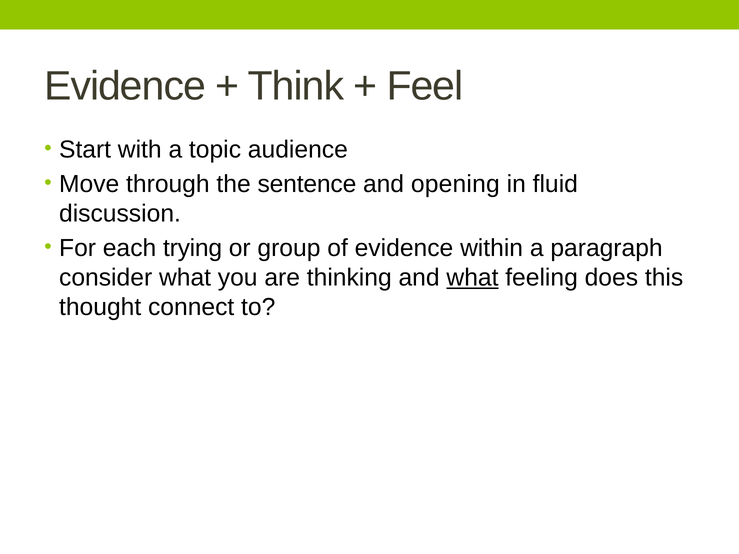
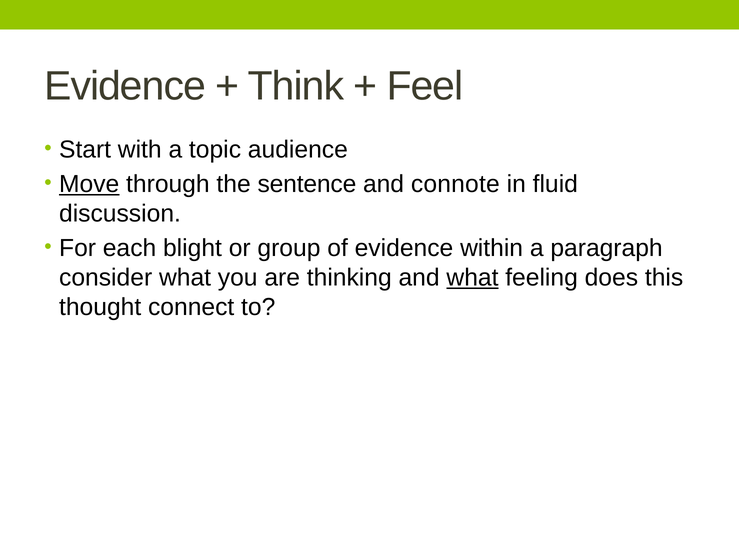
Move underline: none -> present (89, 184)
opening: opening -> connote (455, 184)
trying: trying -> blight (192, 248)
